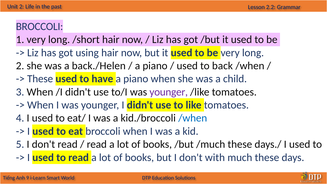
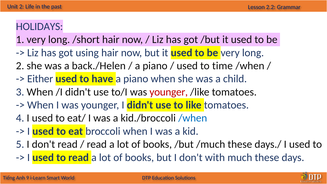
BROCCOLI: BROCCOLI -> HOLIDAYS (39, 27)
back: back -> time (222, 66)
These: These -> Either (40, 79)
younger colour: purple -> red (169, 92)
